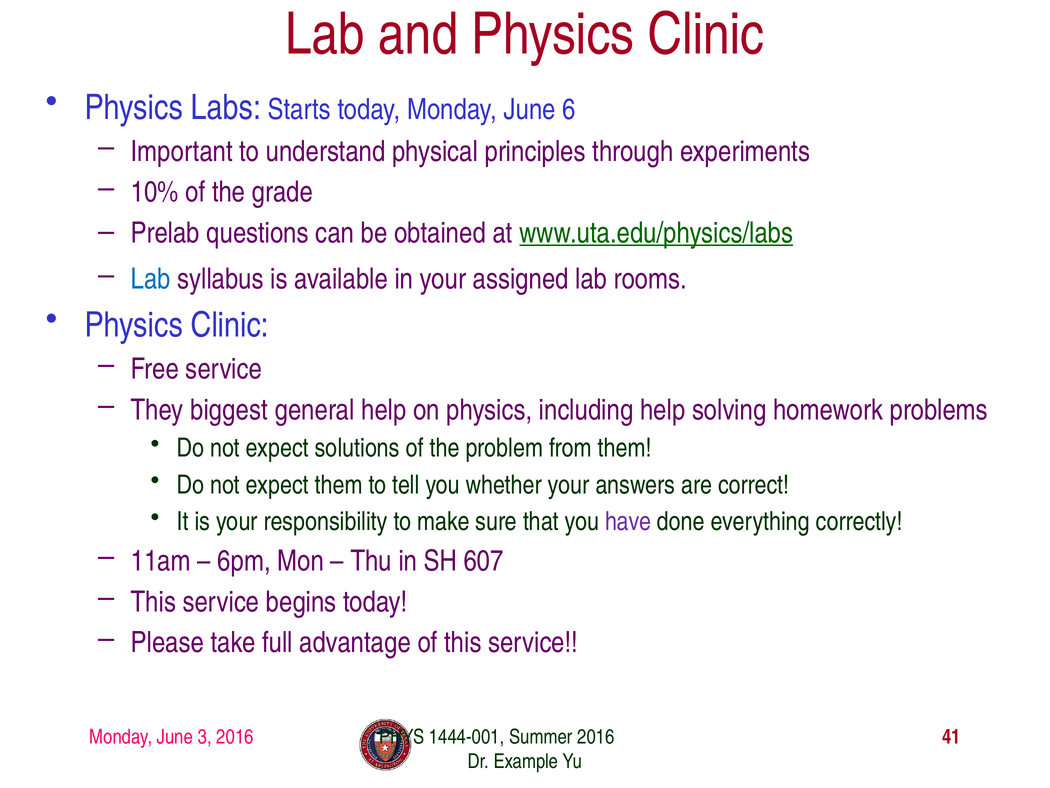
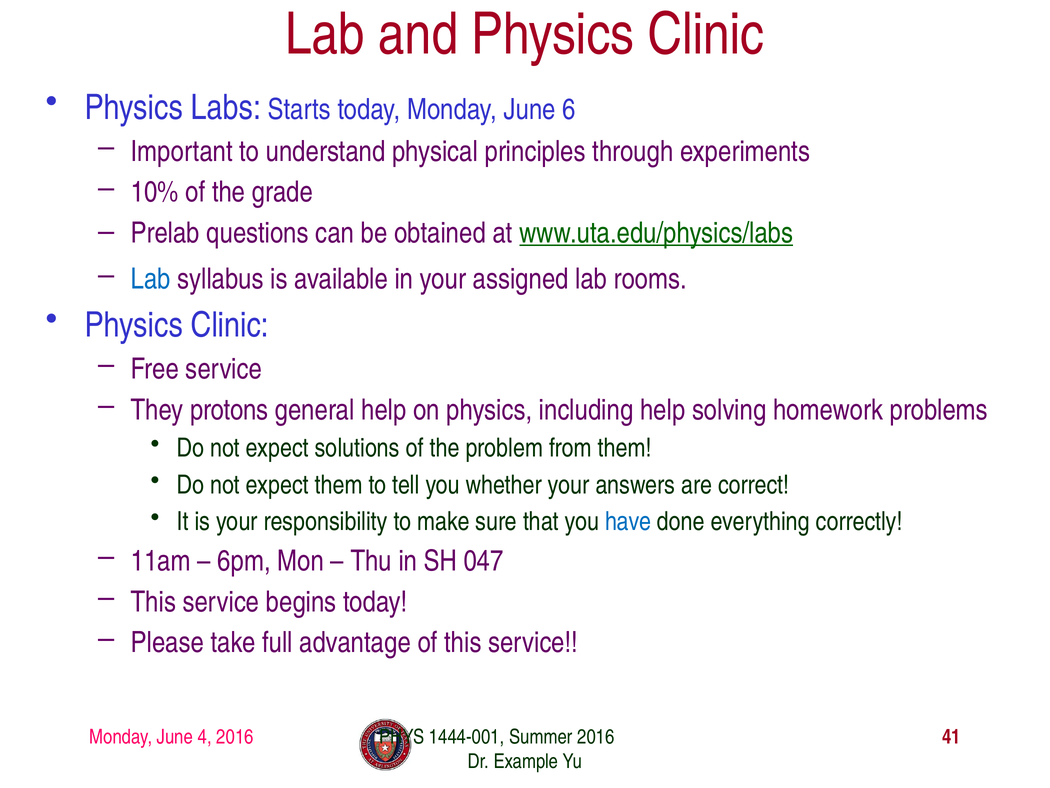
biggest: biggest -> protons (229, 410)
have colour: purple -> blue (628, 521)
607: 607 -> 047 (484, 561)
3: 3 -> 4 (205, 736)
